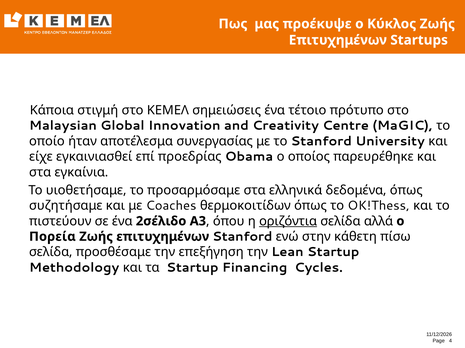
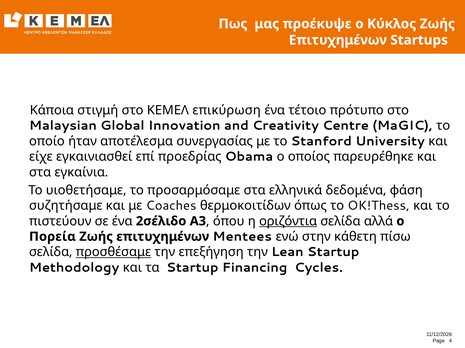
σημειώσεις: σημειώσεις -> επικύρωση (227, 110)
δεδομένα όπως: όπως -> φάση (406, 191)
επιτυχημένων Stanford: Stanford -> Mentees (242, 237)
προσθέσαμε underline: none -> present (113, 253)
